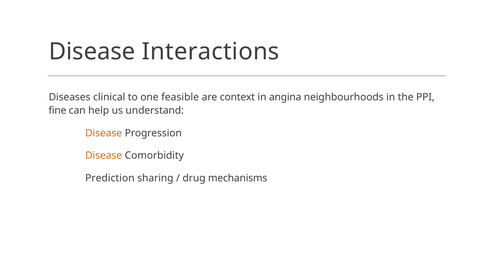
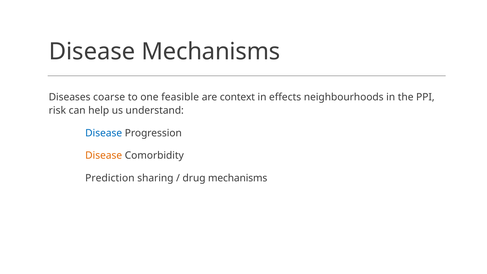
Disease Interactions: Interactions -> Mechanisms (211, 51)
clinical: clinical -> coarse (109, 97)
angina: angina -> effects (285, 97)
fine: fine -> risk (57, 111)
Disease colour: orange -> blue (104, 133)
